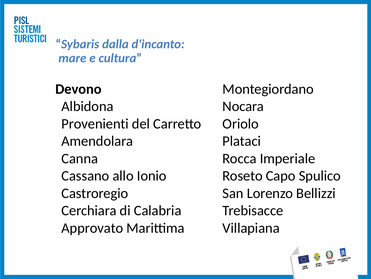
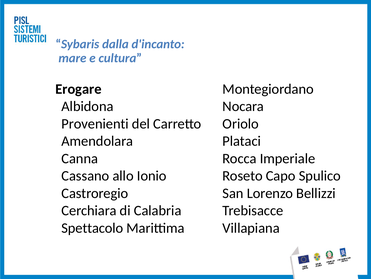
Devono: Devono -> Erogare (78, 89)
Approvato: Approvato -> Spettacolo (92, 227)
